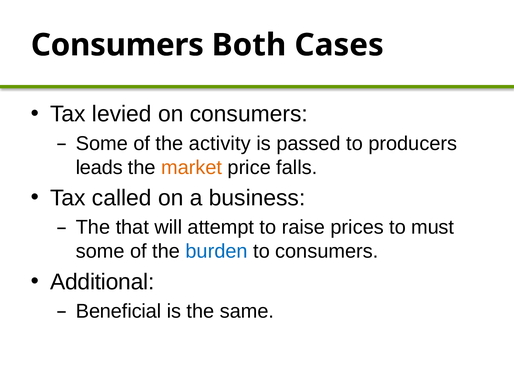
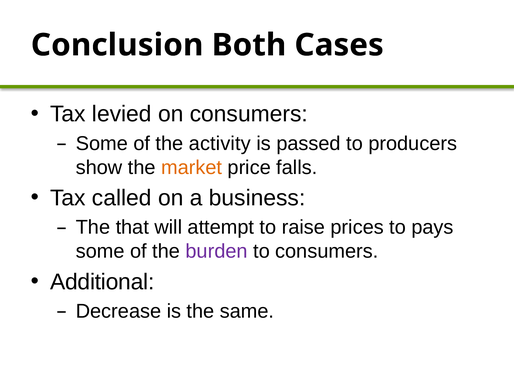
Consumers: Consumers -> Conclusion (117, 45)
leads: leads -> show (99, 168)
must: must -> pays (433, 228)
burden colour: blue -> purple (217, 252)
Beneficial: Beneficial -> Decrease (119, 312)
